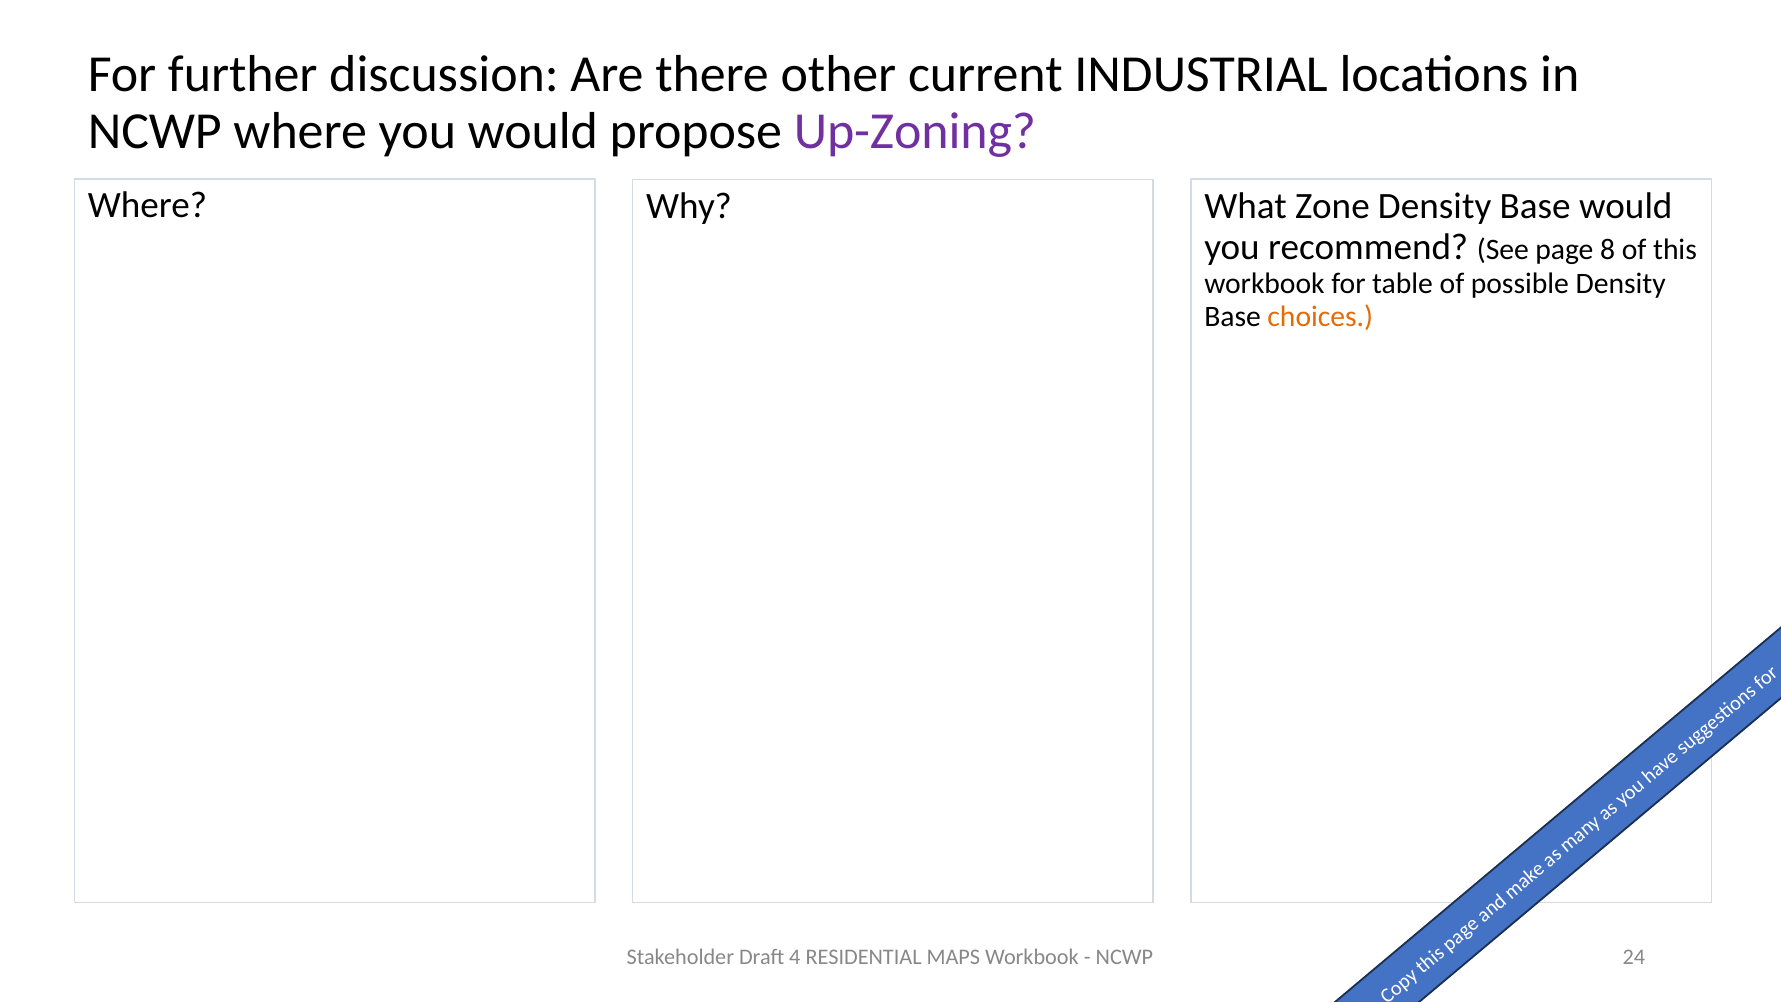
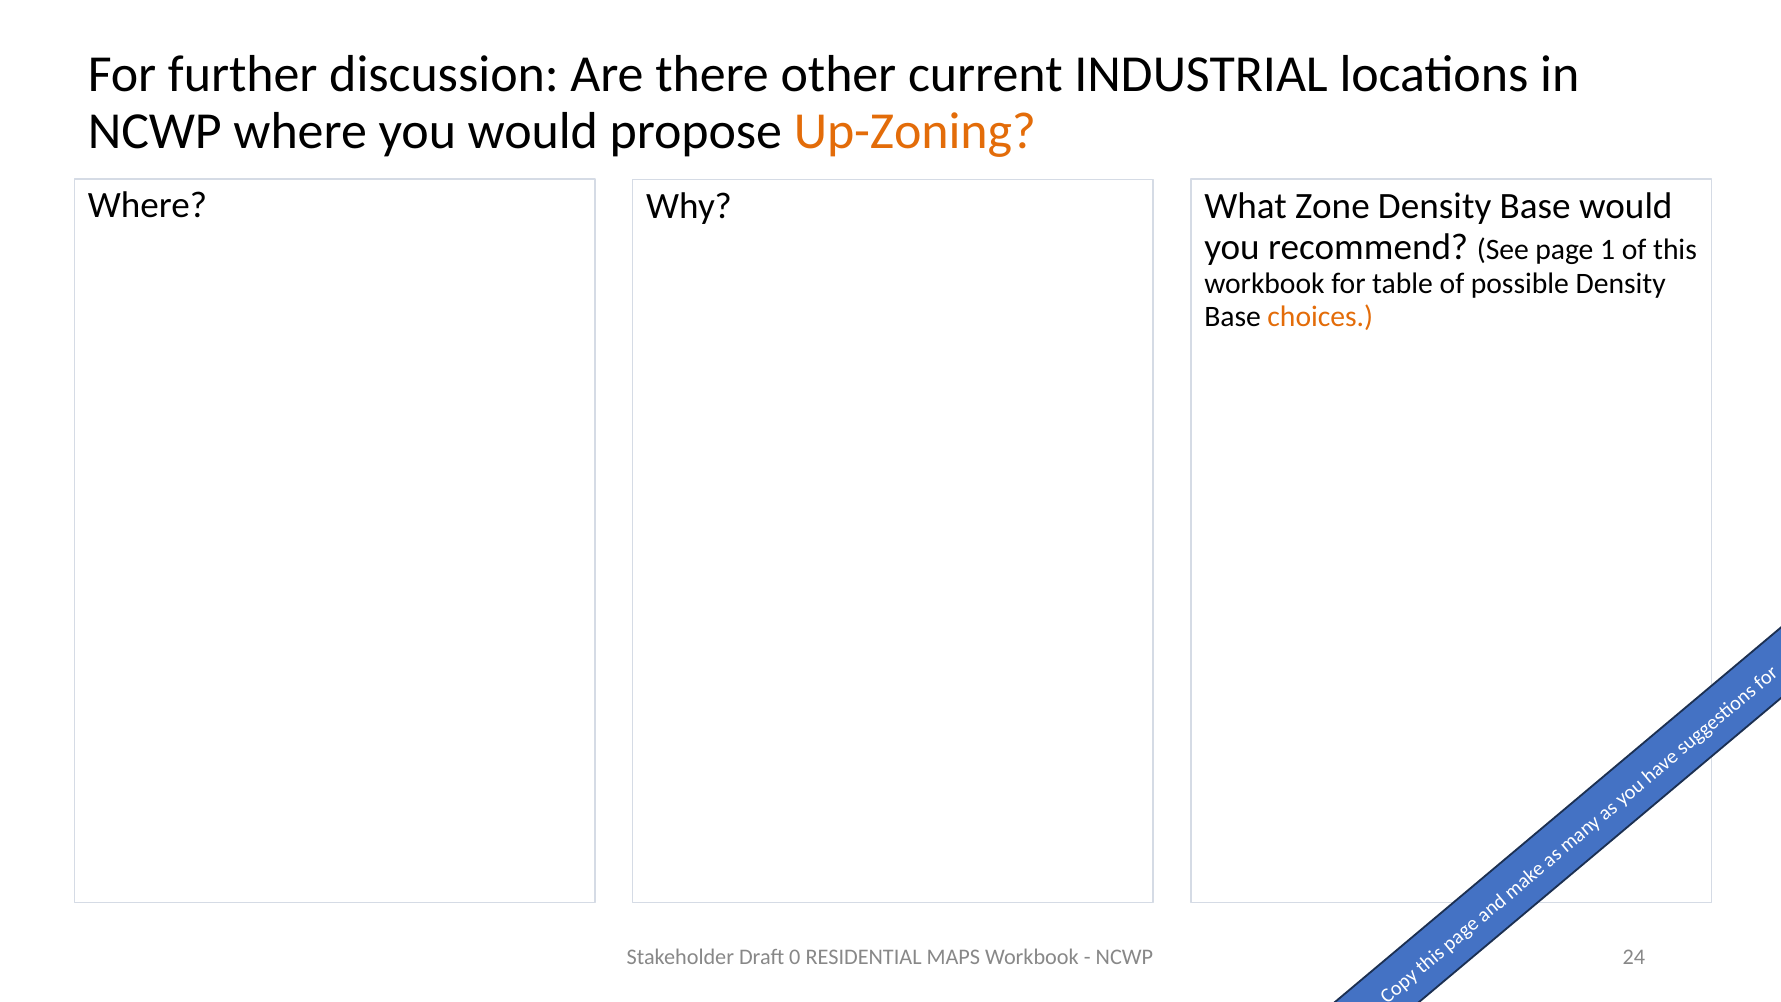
Up-Zoning colour: purple -> orange (915, 131)
8: 8 -> 1 (1608, 250)
4: 4 -> 0 (795, 957)
